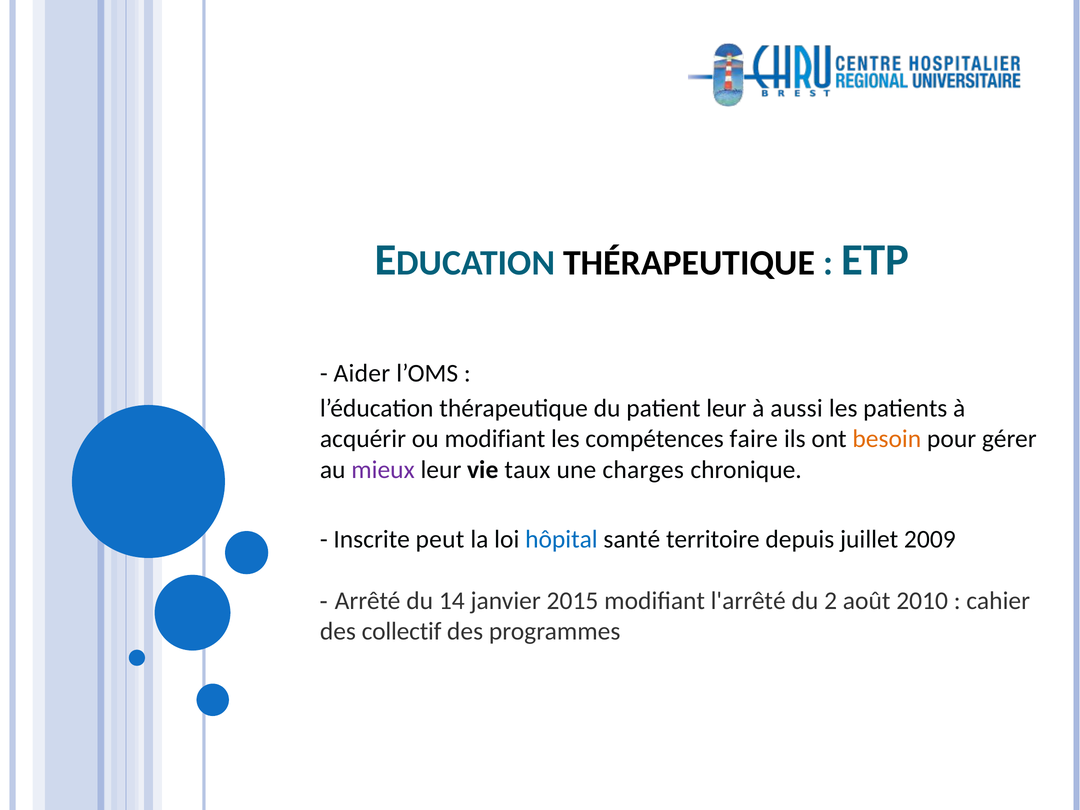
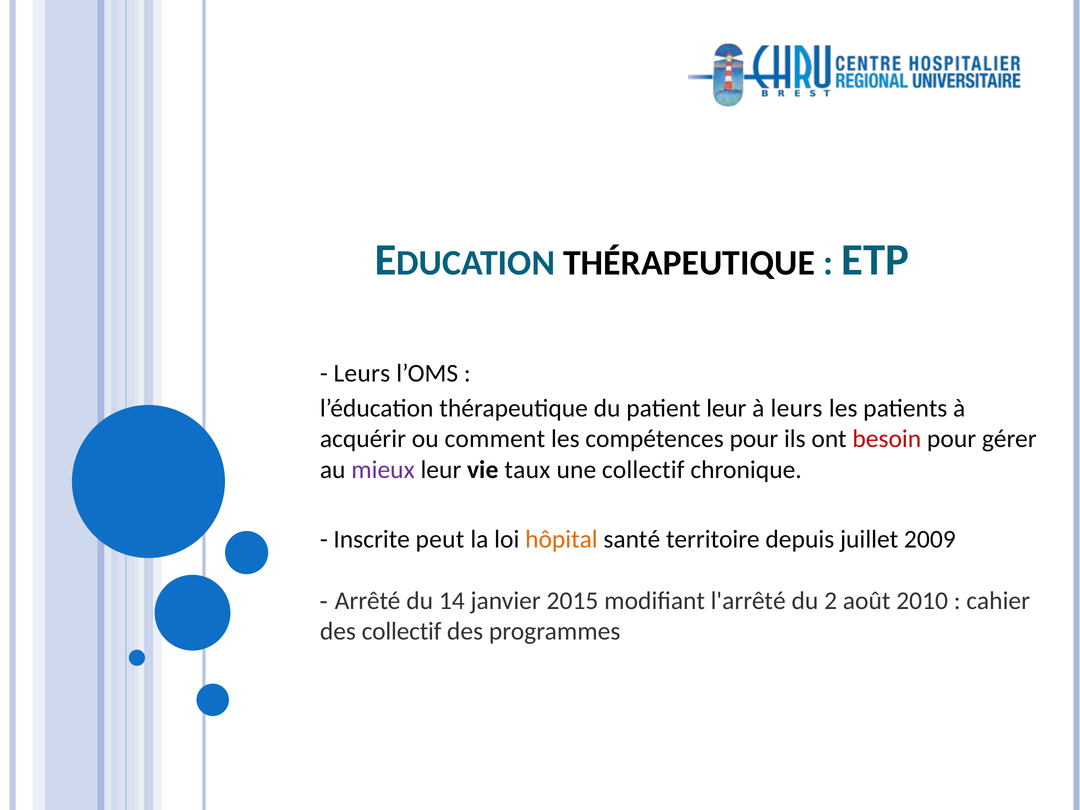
Aider: Aider -> Leurs (362, 373)
à aussi: aussi -> leurs (797, 408)
ou modifiant: modifiant -> comment (495, 439)
compétences faire: faire -> pour (754, 439)
besoin colour: orange -> red (887, 439)
une charges: charges -> collectif (643, 470)
hôpital colour: blue -> orange (561, 539)
